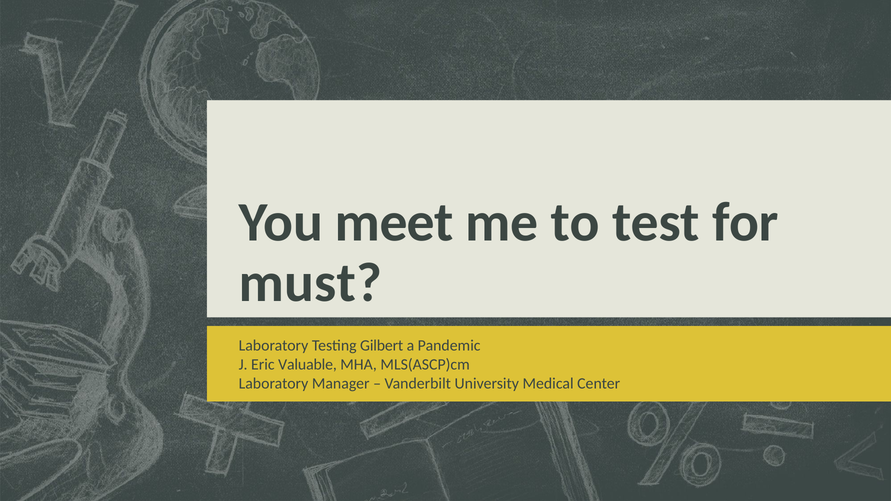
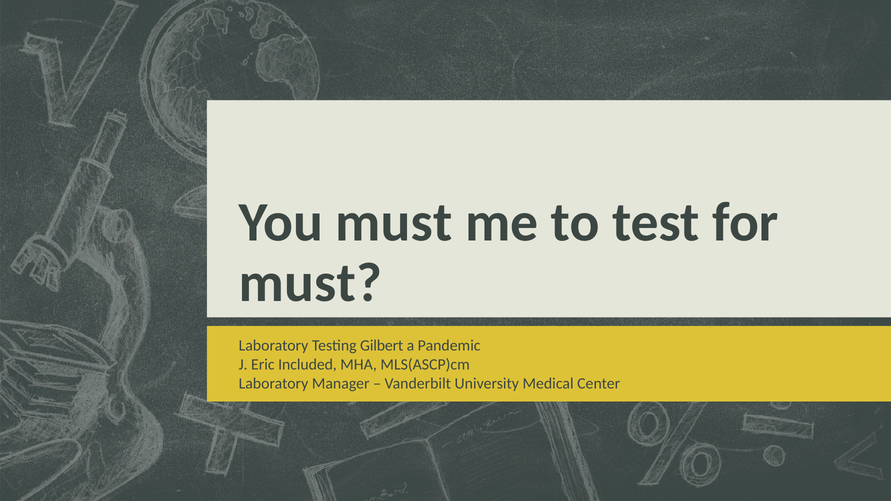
You meet: meet -> must (394, 223)
Valuable: Valuable -> Included (308, 365)
